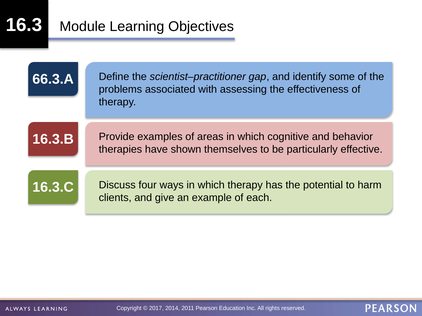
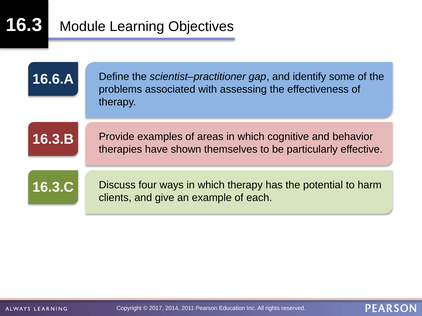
66.3.A: 66.3.A -> 16.6.A (53, 79)
